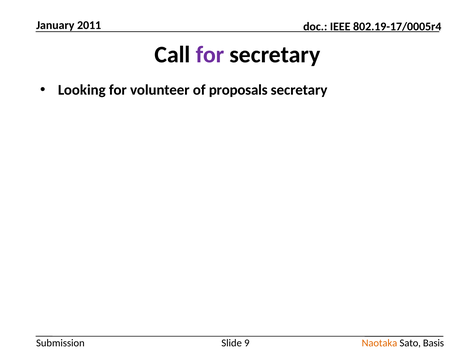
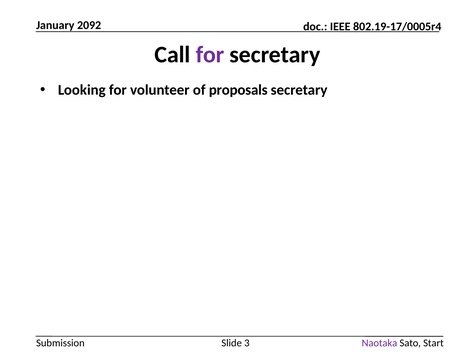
2011: 2011 -> 2092 (89, 25)
9: 9 -> 3 (247, 343)
Naotaka colour: orange -> purple (379, 343)
Basis: Basis -> Start (433, 343)
